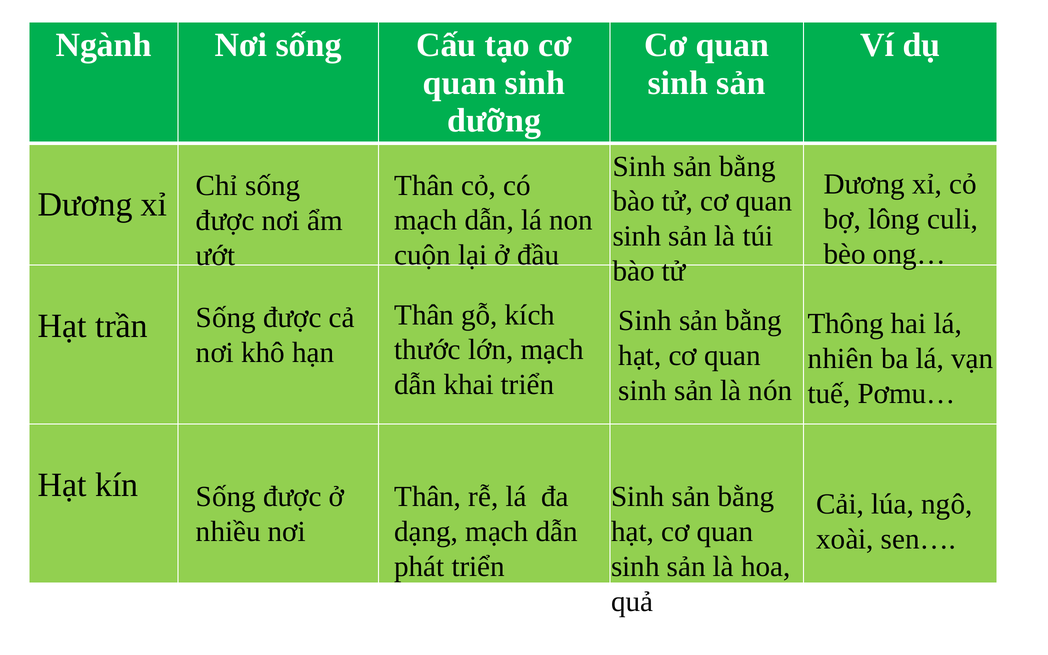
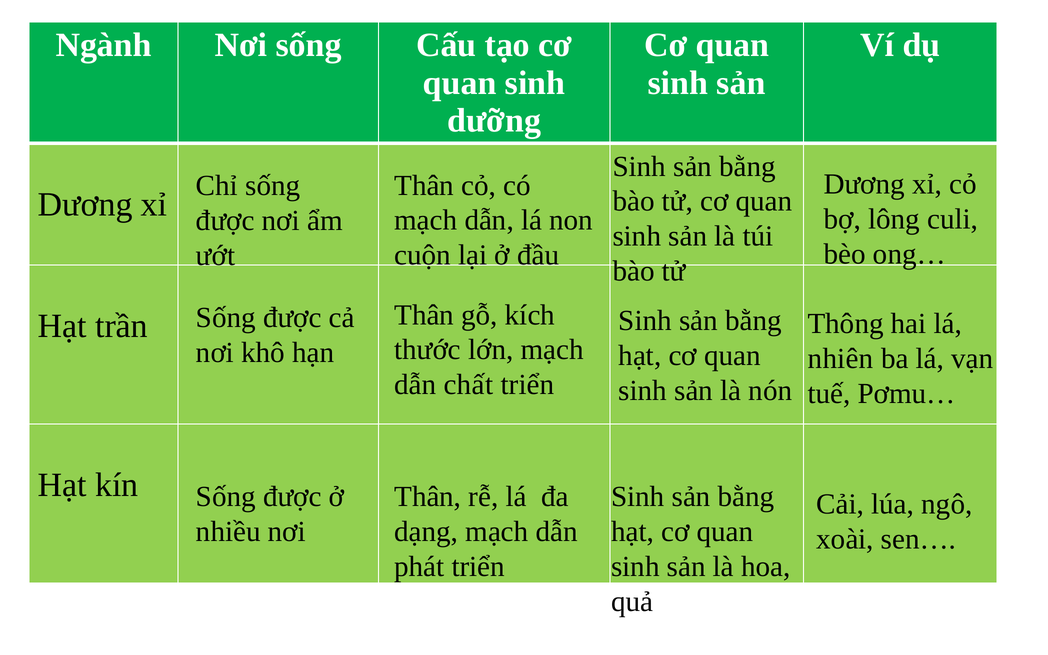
khai: khai -> chất (468, 385)
